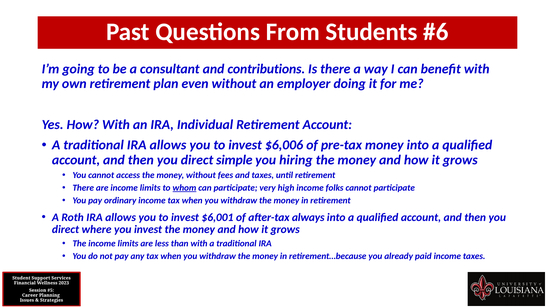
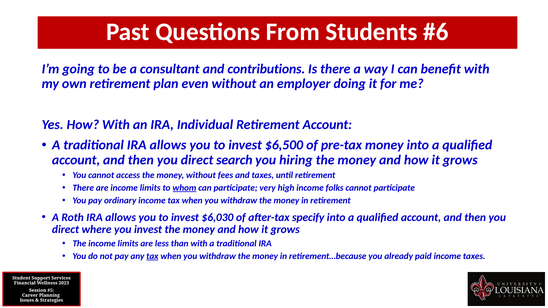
$6,006: $6,006 -> $6,500 (284, 145)
simple: simple -> search (234, 160)
$6,001: $6,001 -> $6,030 (217, 217)
always: always -> specify (308, 217)
tax underline: none -> present (152, 256)
